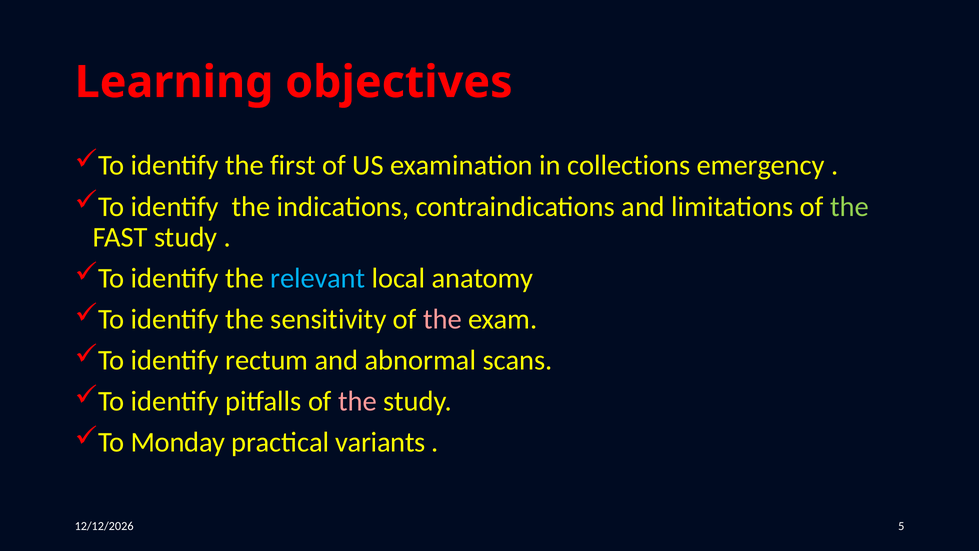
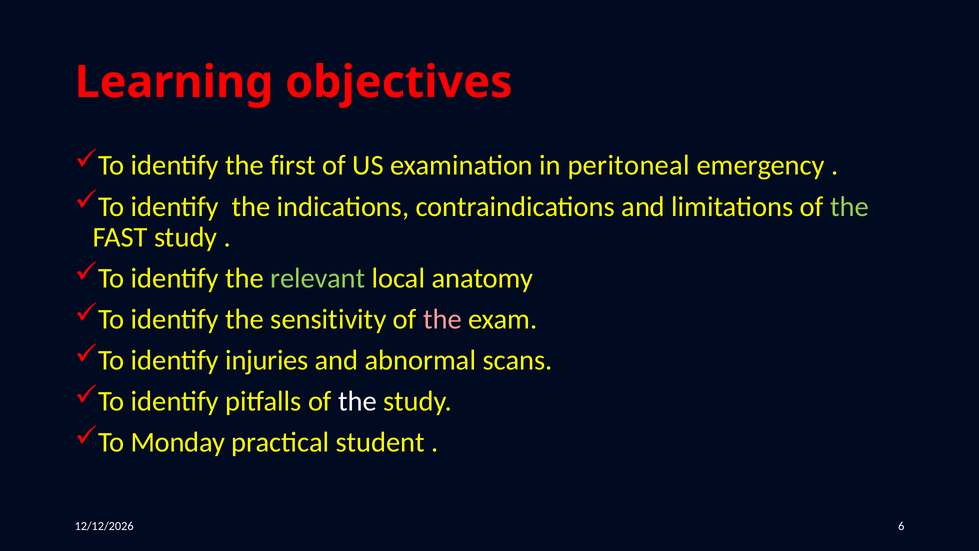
collections: collections -> peritoneal (629, 165)
relevant colour: light blue -> light green (318, 278)
rectum: rectum -> injuries (267, 360)
the colour: pink -> white (358, 401)
variants: variants -> student (380, 442)
5: 5 -> 6 (901, 526)
